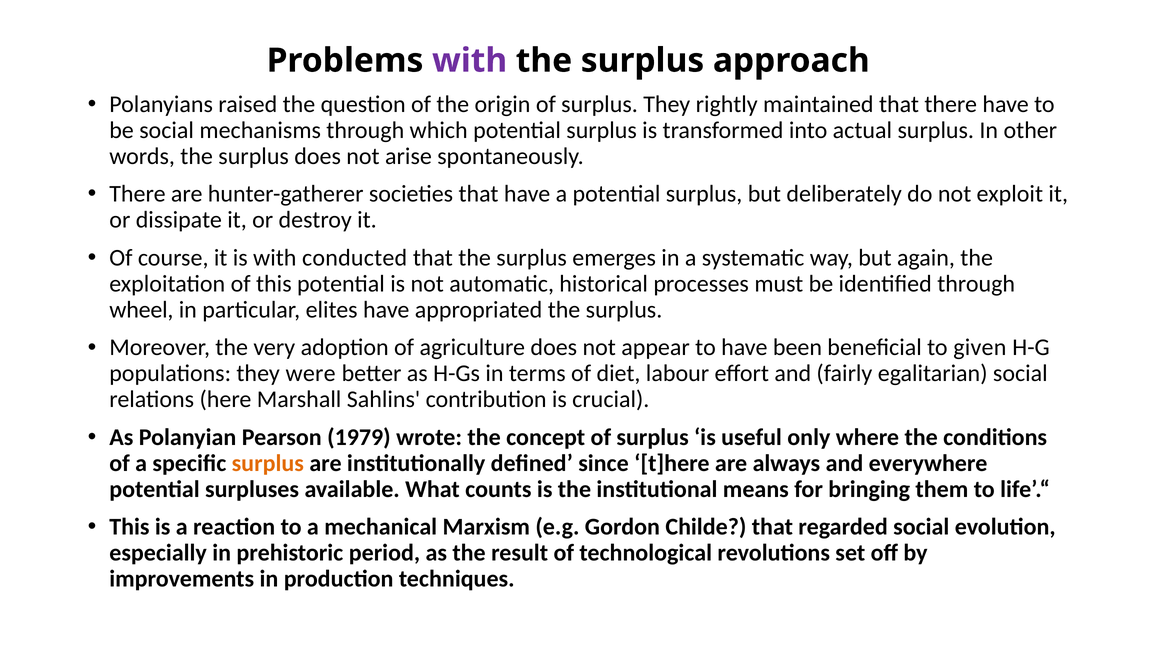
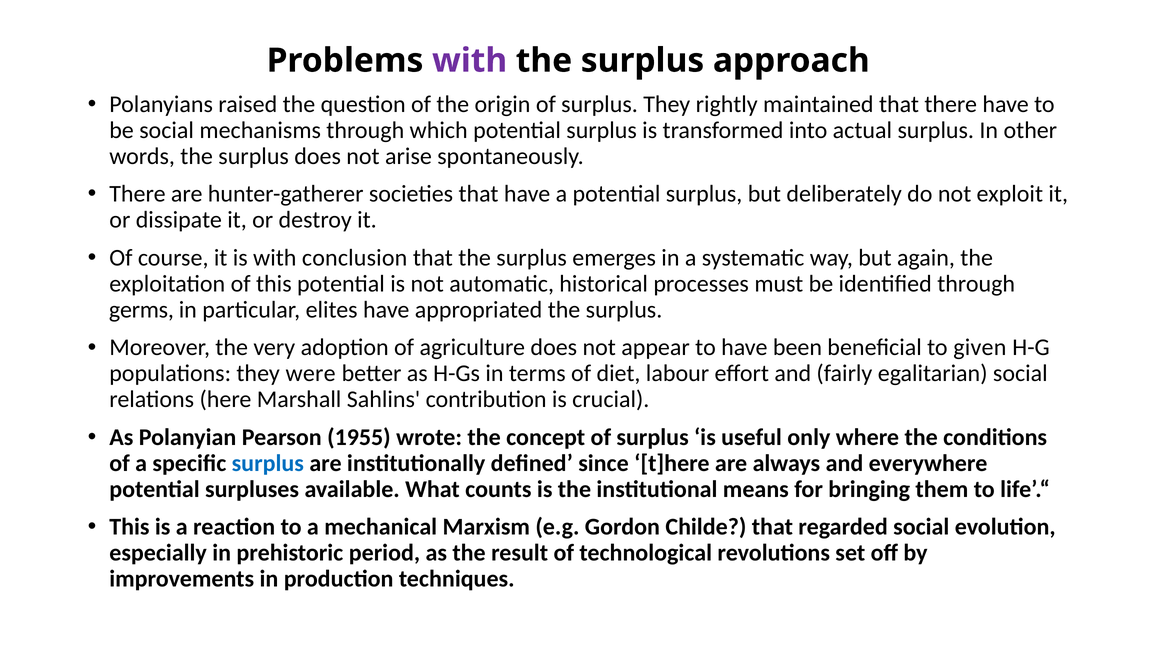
conducted: conducted -> conclusion (355, 258)
wheel: wheel -> germs (141, 310)
1979: 1979 -> 1955 (359, 438)
surplus colour: orange -> blue (268, 464)
